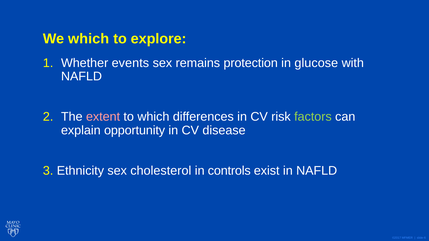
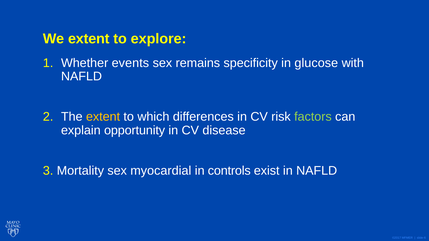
We which: which -> extent (89, 39)
protection: protection -> specificity (251, 63)
extent colour: pink -> yellow (103, 117)
Ethnicity: Ethnicity -> Mortality (80, 171)
cholesterol: cholesterol -> myocardial (161, 171)
